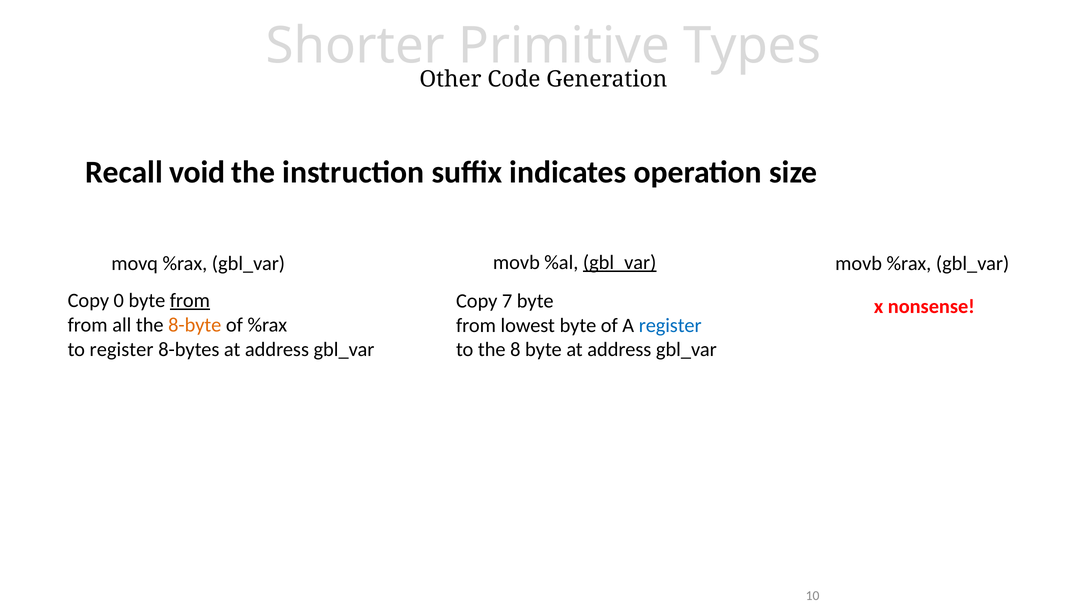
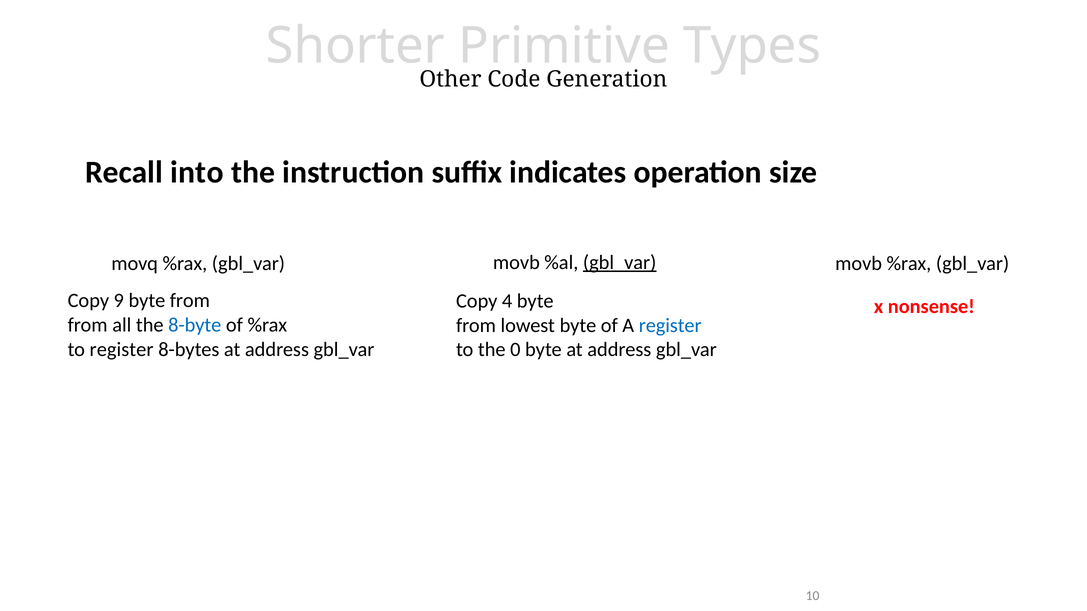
void: void -> into (197, 172)
0: 0 -> 9 (119, 301)
from underline: present -> none (190, 301)
7: 7 -> 4 (507, 301)
8-byte colour: orange -> blue (195, 325)
8: 8 -> 0 (515, 350)
